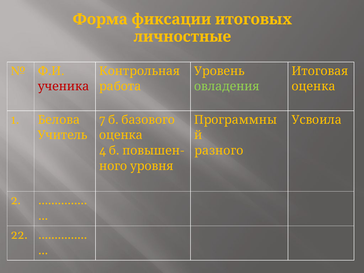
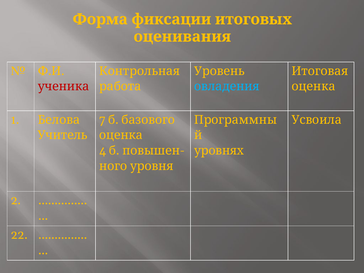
личностные: личностные -> оценивания (182, 37)
овладения colour: light green -> light blue (227, 86)
разного: разного -> уровнях (219, 151)
